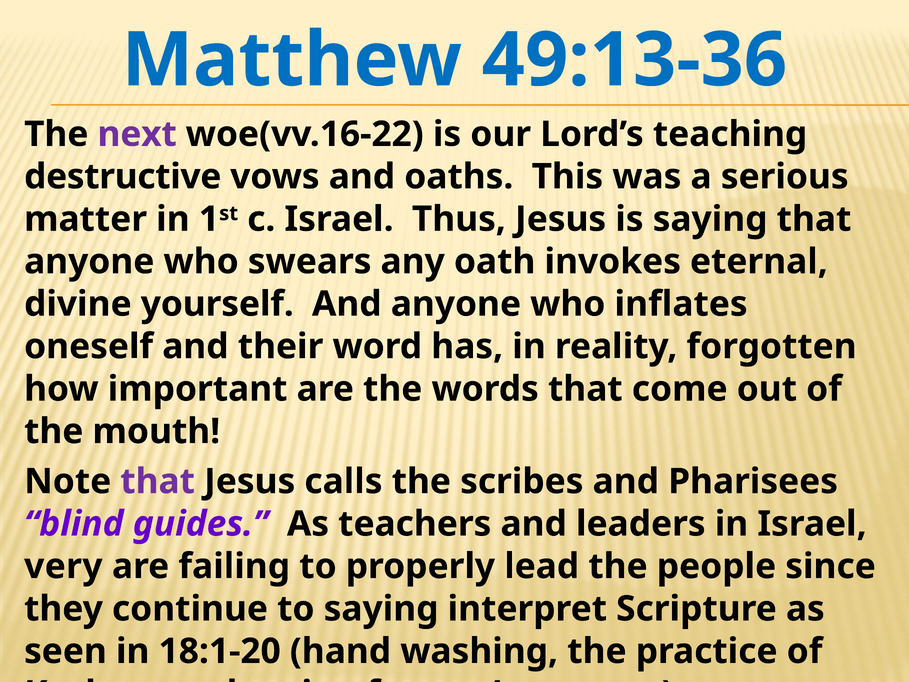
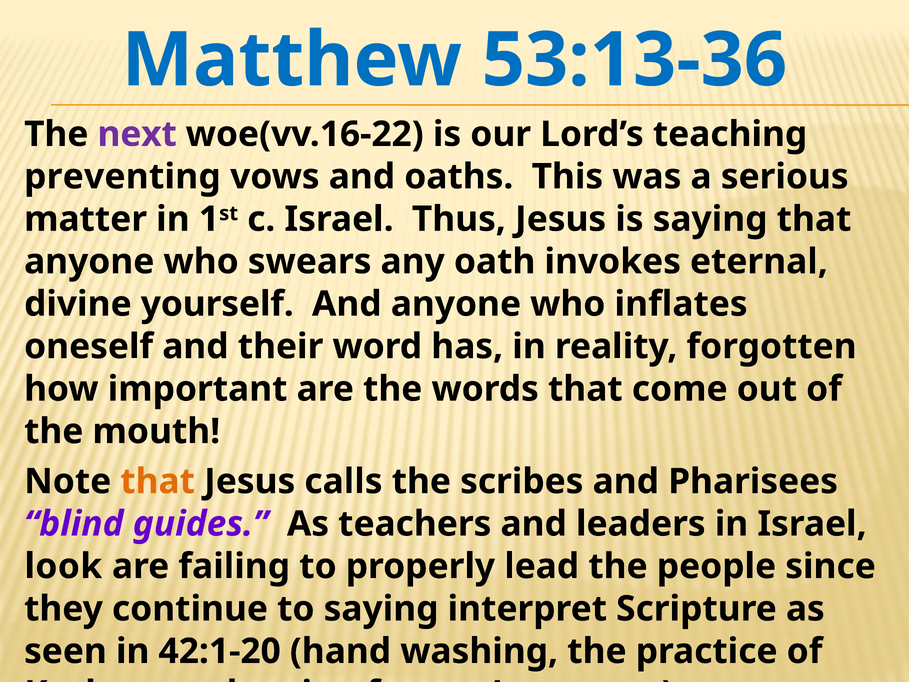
49:13-36: 49:13-36 -> 53:13-36 (634, 60)
destructive: destructive -> preventing (122, 177)
that colour: purple -> orange (158, 481)
very: very -> look (63, 566)
18:1-20: 18:1-20 -> 42:1-20 (220, 651)
